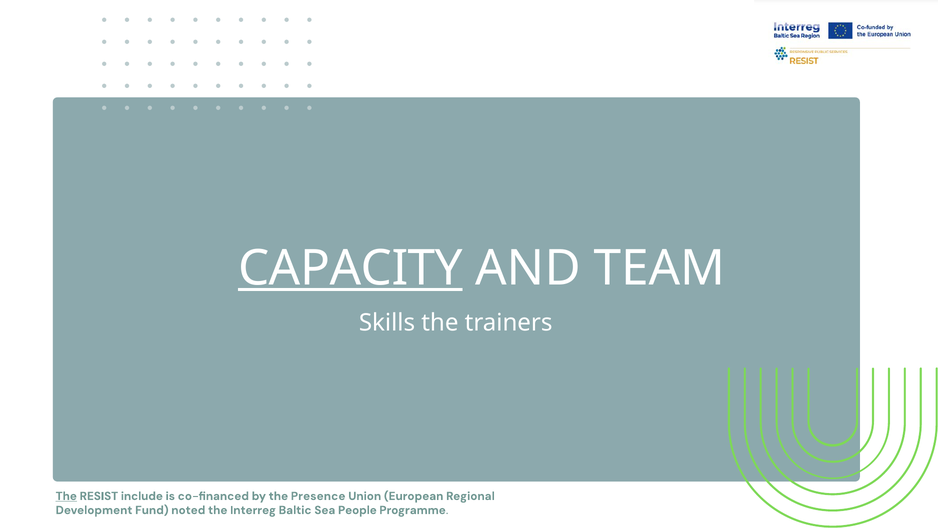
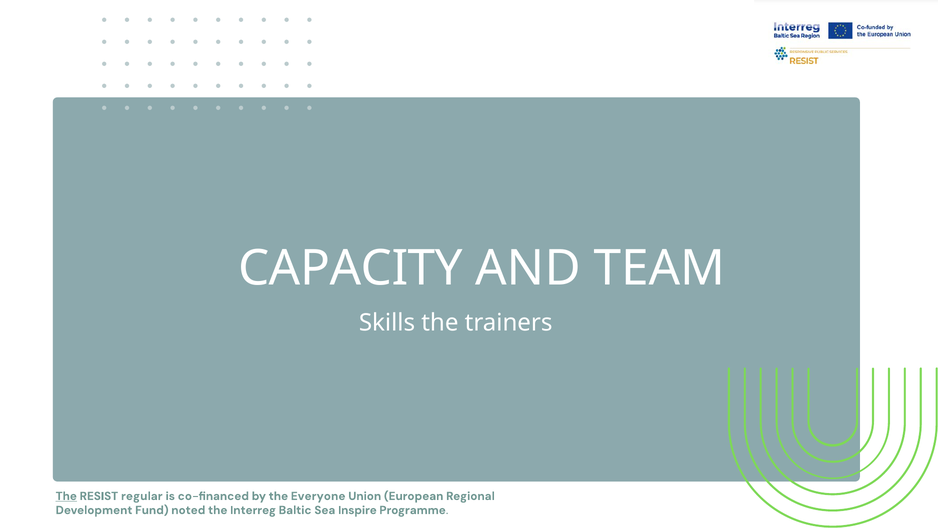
CAPACITY underline: present -> none (350, 268)
include: include -> regular (142, 496)
Presence: Presence -> Everyone (318, 496)
People: People -> Inspire (357, 510)
